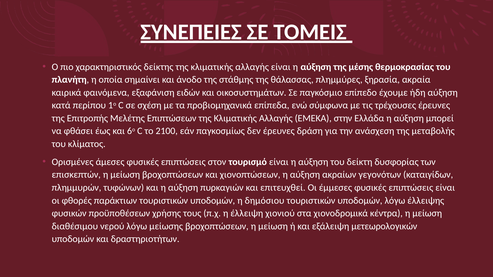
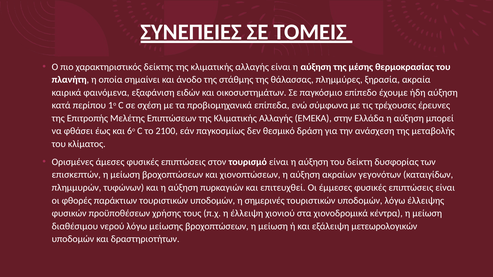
δεν έρευνες: έρευνες -> θεσμικό (279, 131)
δημόσιου: δημόσιου -> σημερινές (265, 201)
